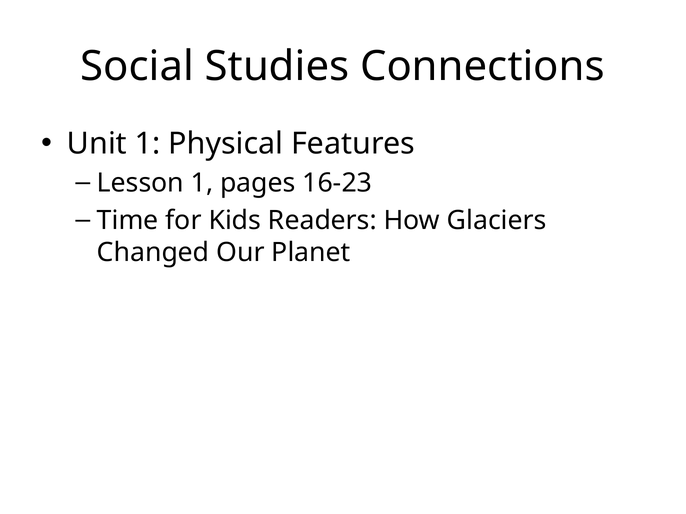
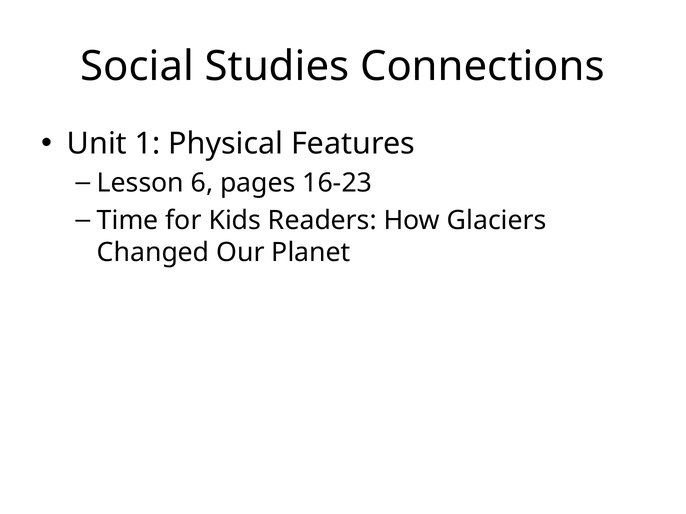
Lesson 1: 1 -> 6 (202, 183)
